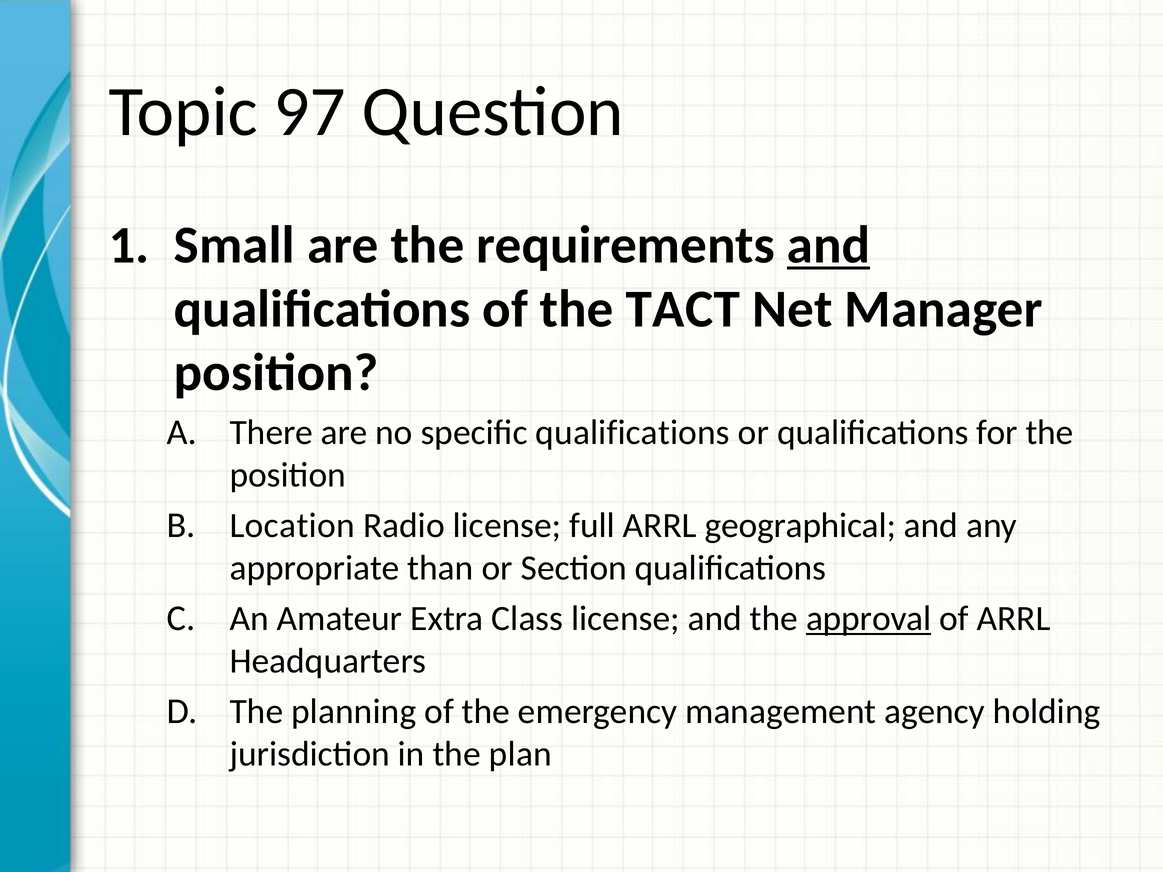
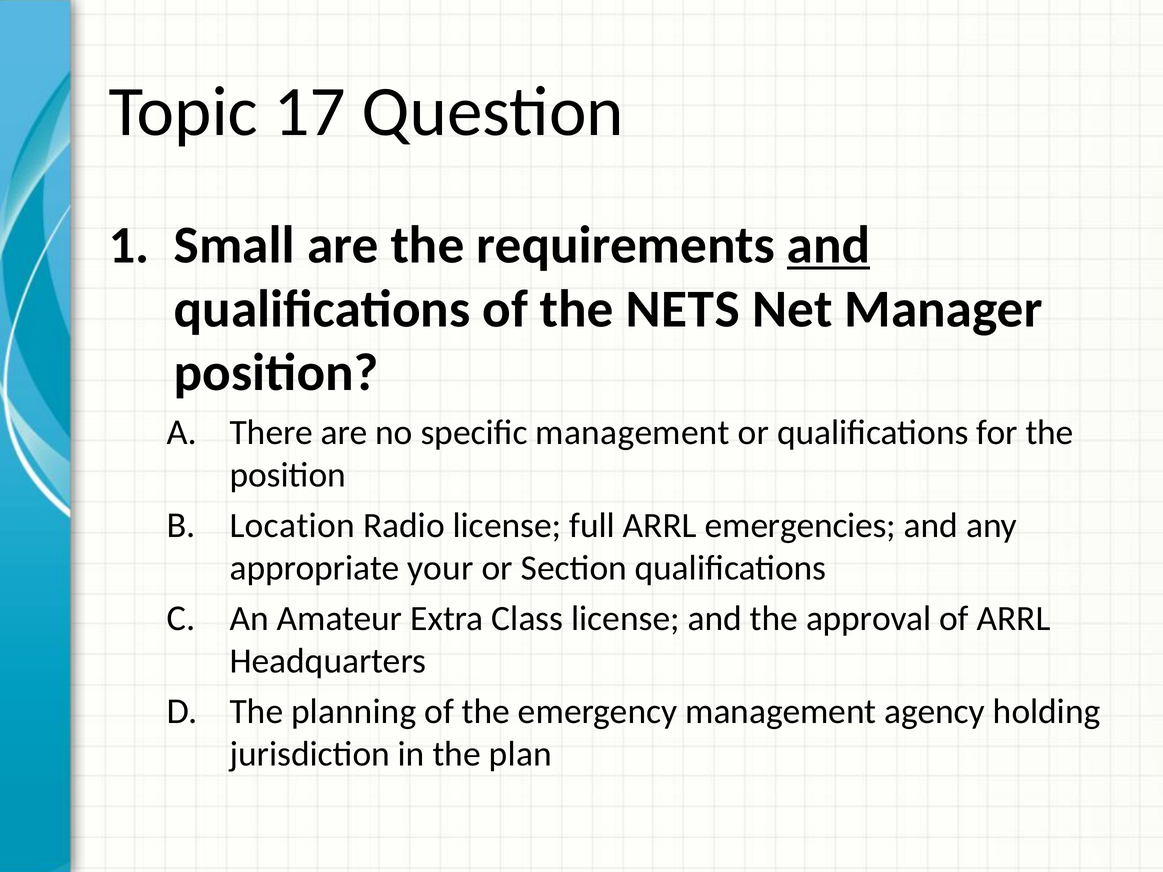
97: 97 -> 17 (310, 112)
TACT: TACT -> NETS (683, 309)
specific qualifications: qualifications -> management (633, 433)
geographical: geographical -> emergencies (800, 526)
than: than -> your (440, 568)
approval underline: present -> none (869, 619)
